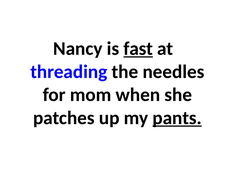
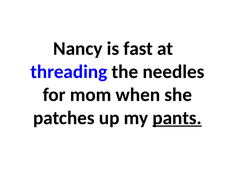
fast underline: present -> none (138, 48)
